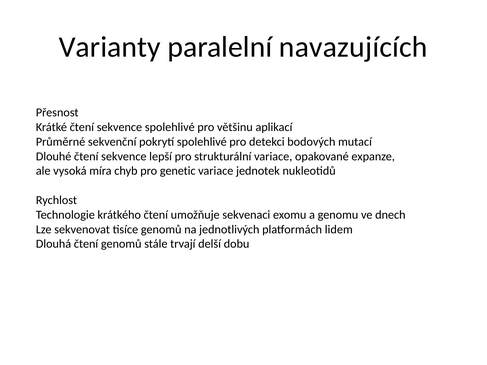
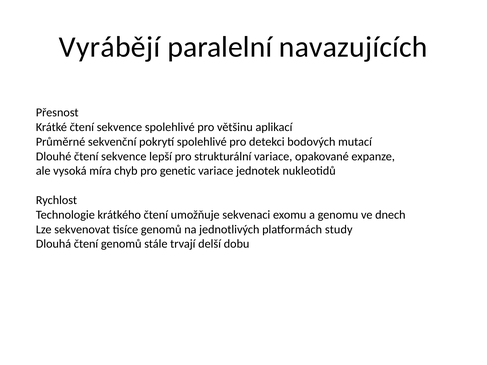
Varianty: Varianty -> Vyrábějí (110, 47)
lidem: lidem -> study (339, 230)
